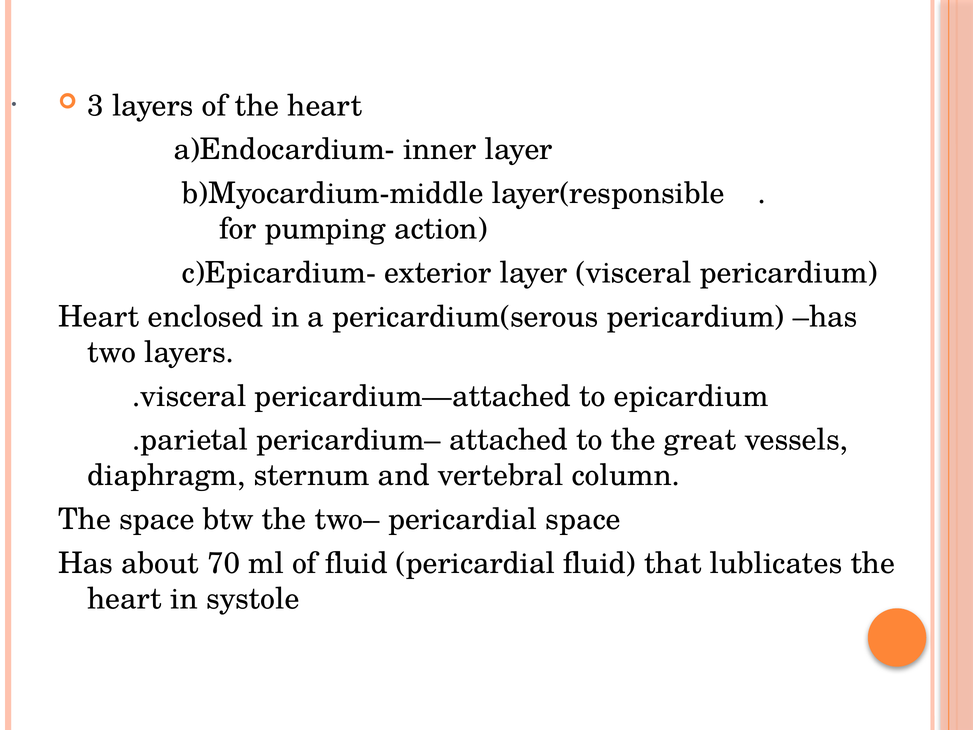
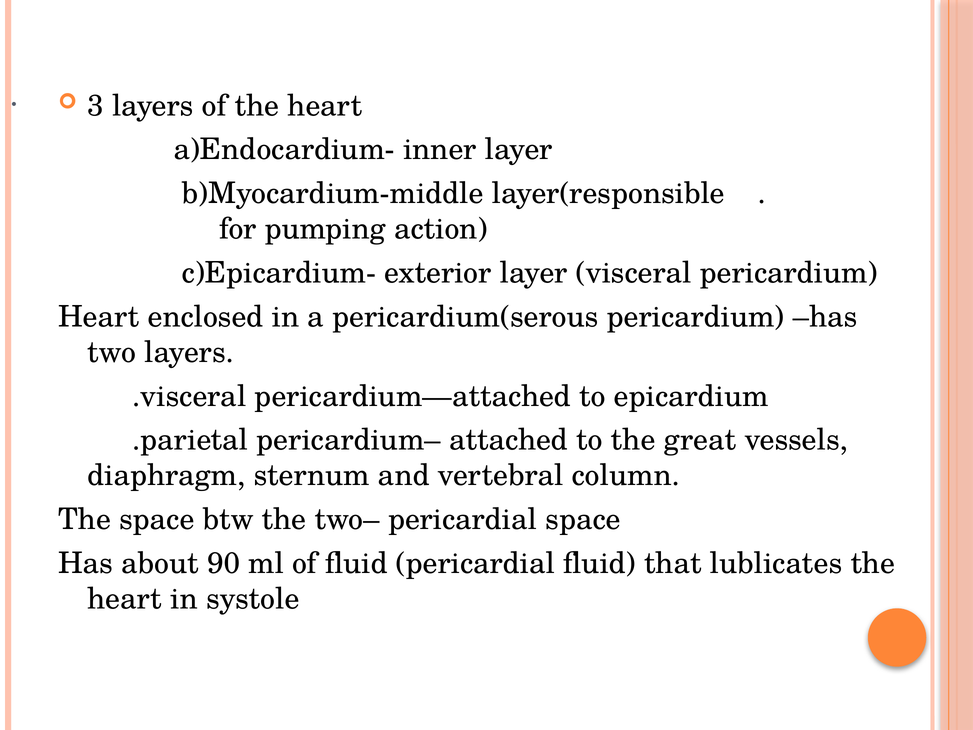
70: 70 -> 90 (224, 563)
